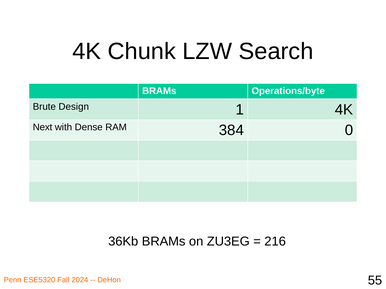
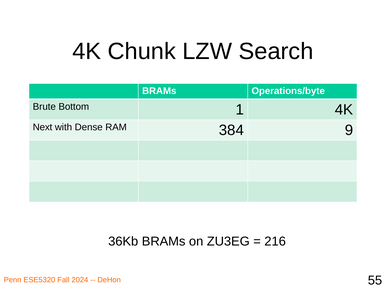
Design: Design -> Bottom (74, 107)
0: 0 -> 9 (349, 130)
